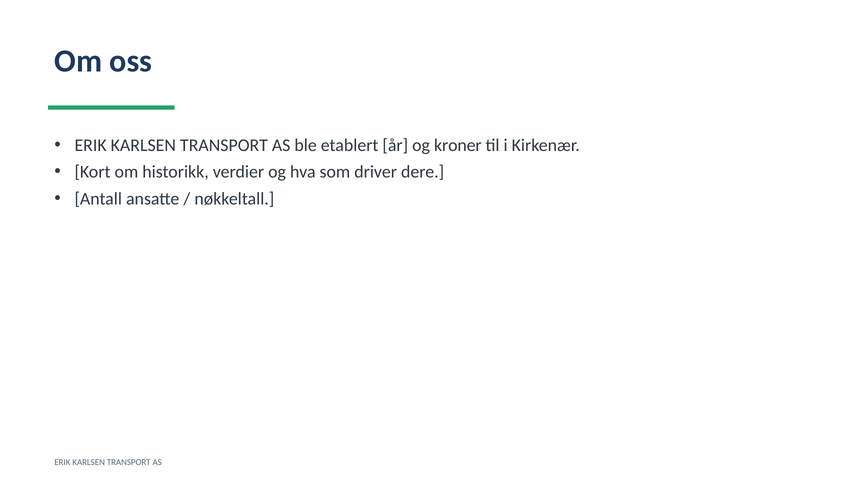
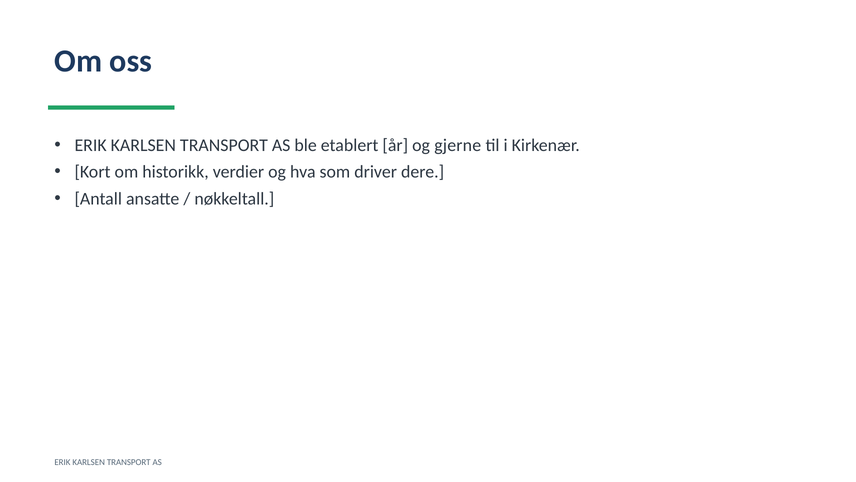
kroner: kroner -> gjerne (458, 145)
